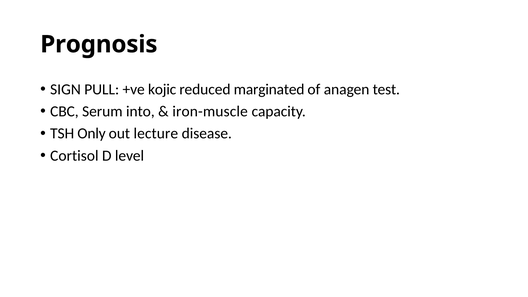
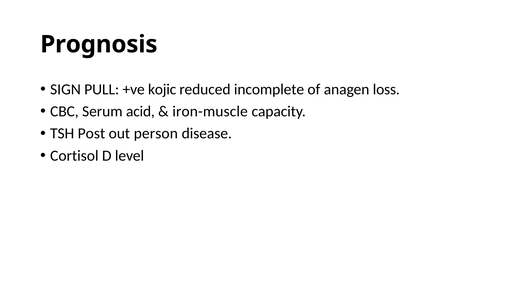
marginated: marginated -> incomplete (269, 89)
test: test -> loss (386, 89)
into: into -> acid (140, 111)
Only: Only -> Post (91, 134)
lecture: lecture -> person (156, 134)
